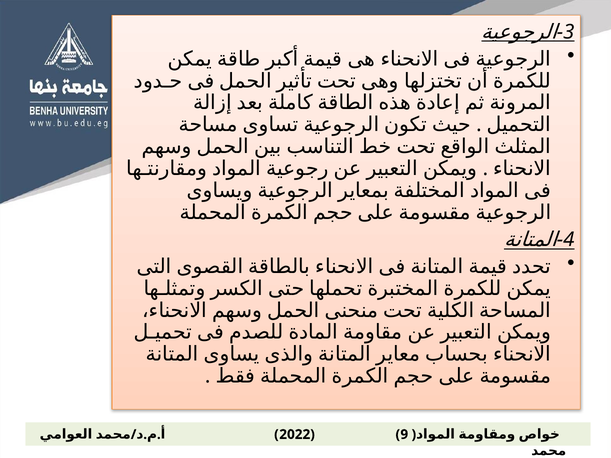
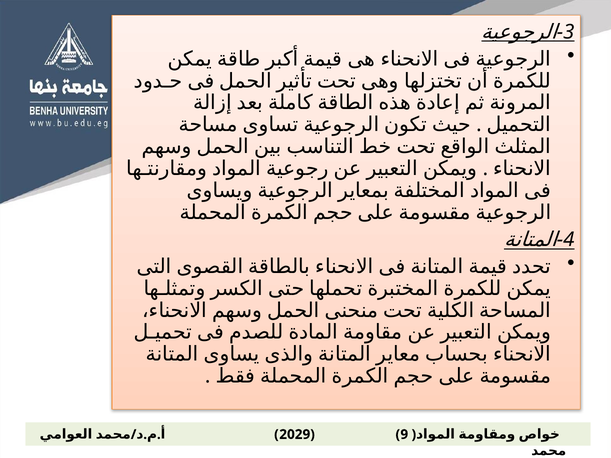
2022: 2022 -> 2029 (295, 435)
